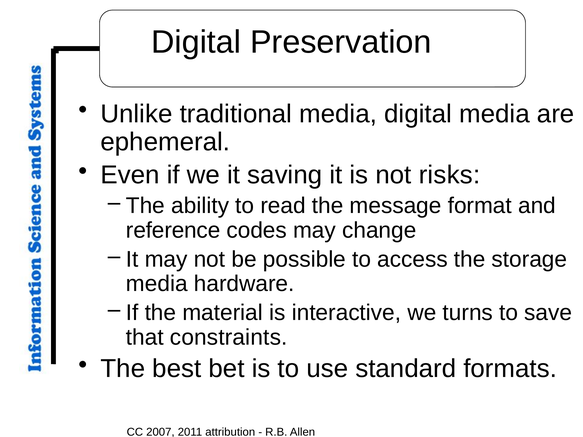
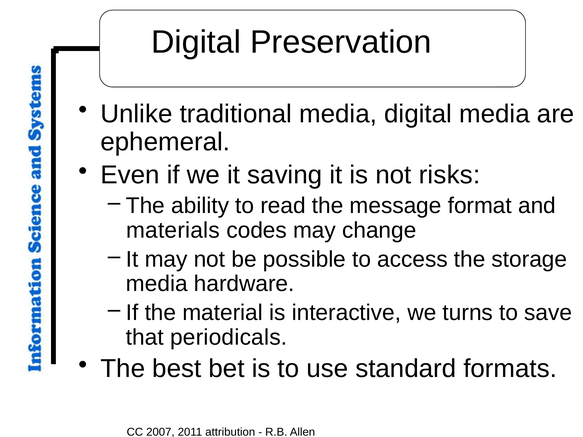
reference: reference -> materials (173, 230)
constraints: constraints -> periodicals (229, 337)
